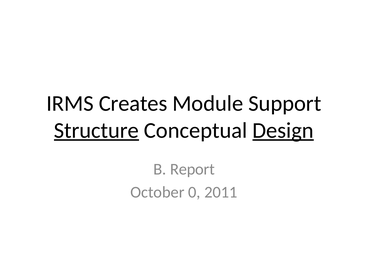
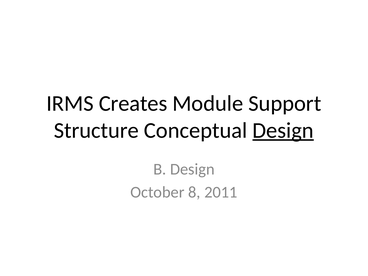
Structure underline: present -> none (96, 130)
B Report: Report -> Design (192, 169)
0: 0 -> 8 (194, 192)
